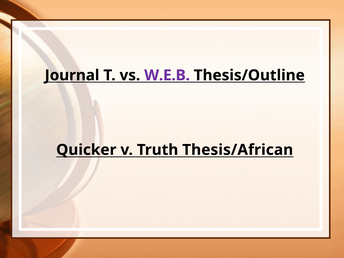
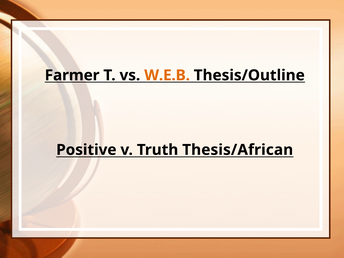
Journal: Journal -> Farmer (72, 75)
W.E.B colour: purple -> orange (167, 75)
Quicker: Quicker -> Positive (86, 150)
